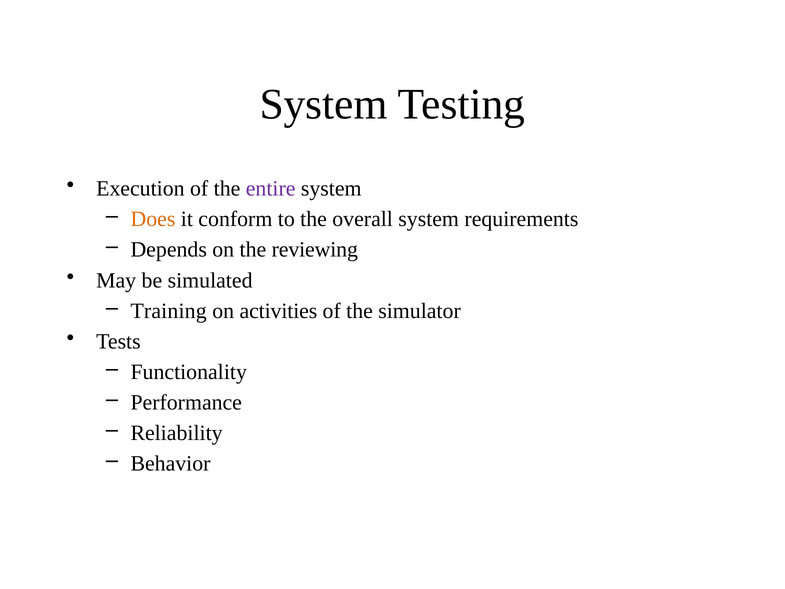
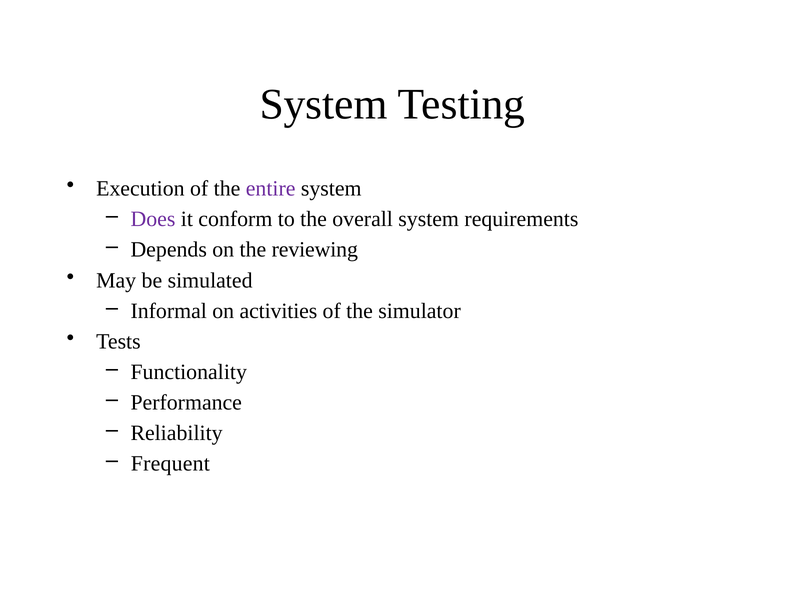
Does colour: orange -> purple (153, 219)
Training: Training -> Informal (169, 311)
Behavior: Behavior -> Frequent (170, 463)
